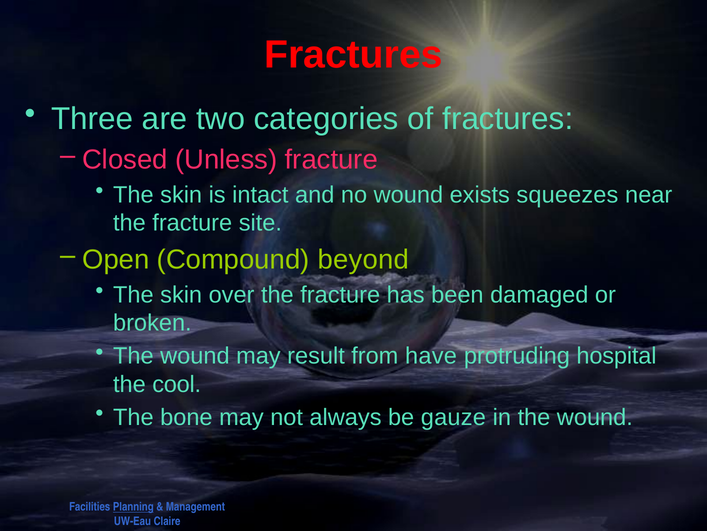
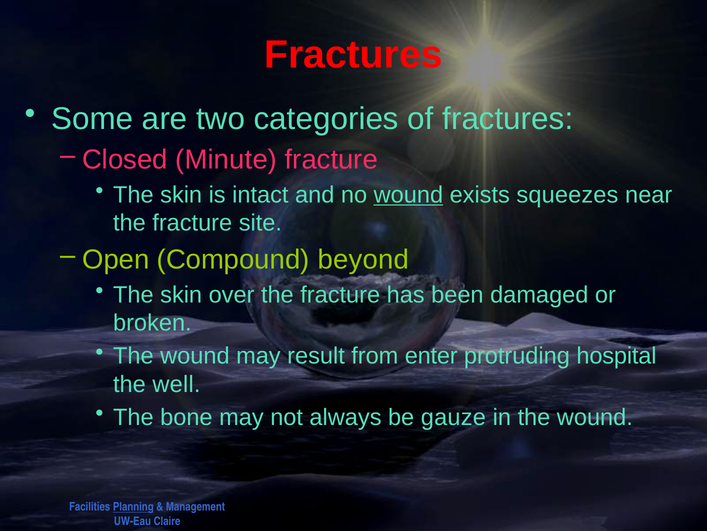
Three: Three -> Some (92, 119)
Unless: Unless -> Minute (226, 159)
wound underline: none -> present (408, 195)
have: have -> enter (431, 356)
cool: cool -> well (176, 384)
